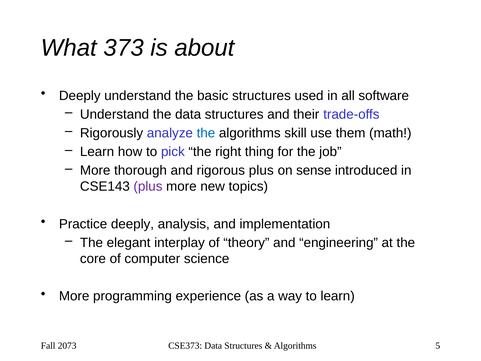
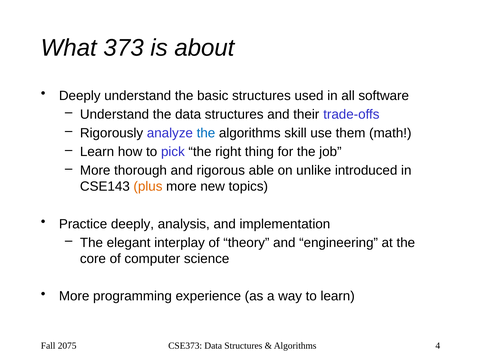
rigorous plus: plus -> able (261, 170)
sense: sense -> unlike (314, 170)
plus colour: purple -> orange (148, 186)
2073: 2073 -> 2075 (67, 345)
5: 5 -> 4 (438, 345)
